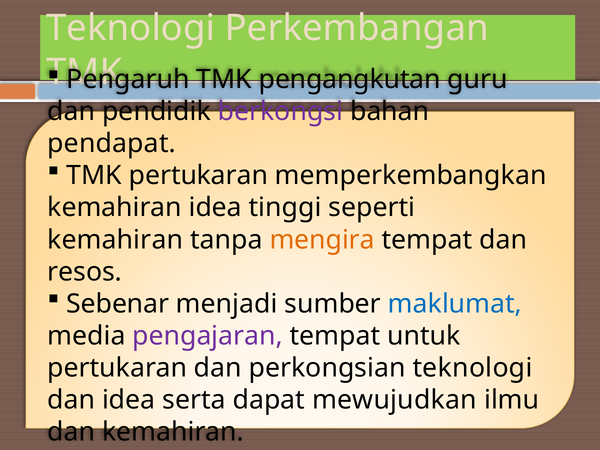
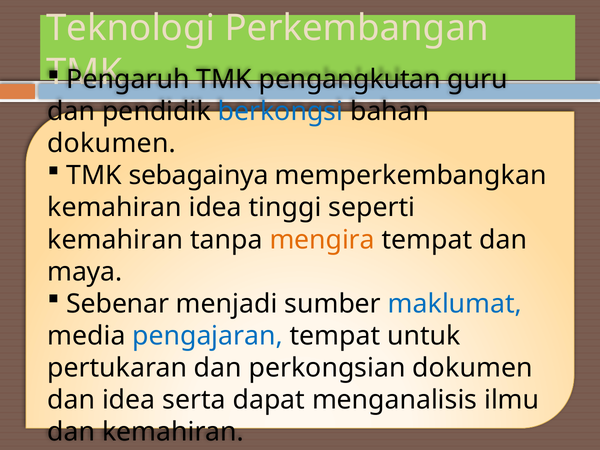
berkongsi colour: purple -> blue (280, 112)
pendapat: pendapat -> dokumen (112, 144)
TMK pertukaran: pertukaran -> sebagainya (199, 176)
resos: resos -> maya (85, 272)
pengajaran colour: purple -> blue (208, 336)
perkongsian teknologi: teknologi -> dokumen (473, 368)
mewujudkan: mewujudkan -> menganalisis (395, 400)
